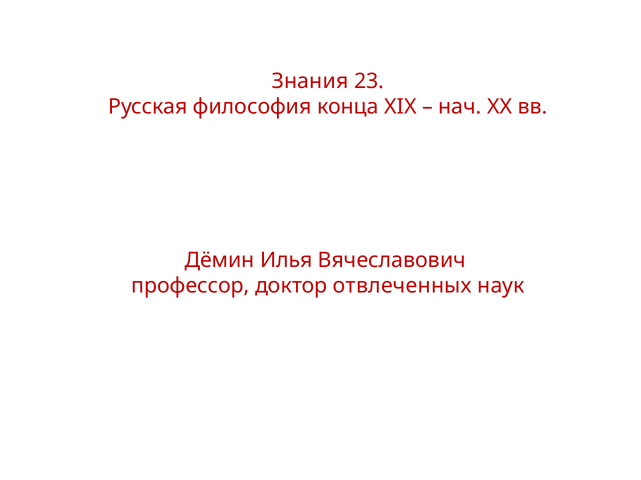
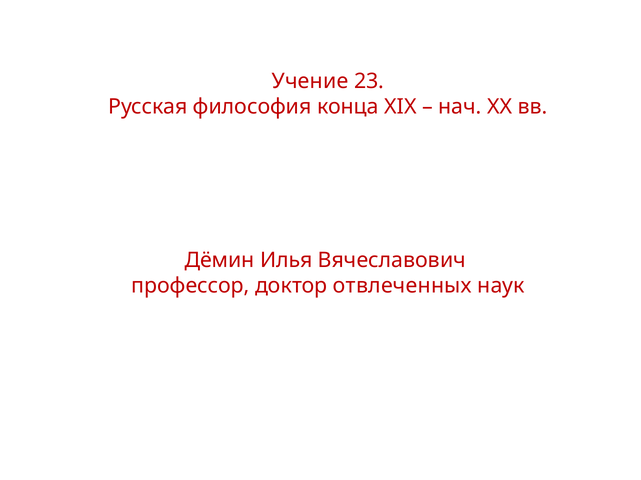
Знания: Знания -> Учение (310, 81)
